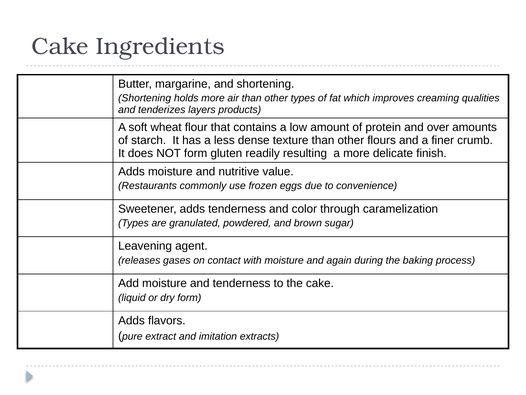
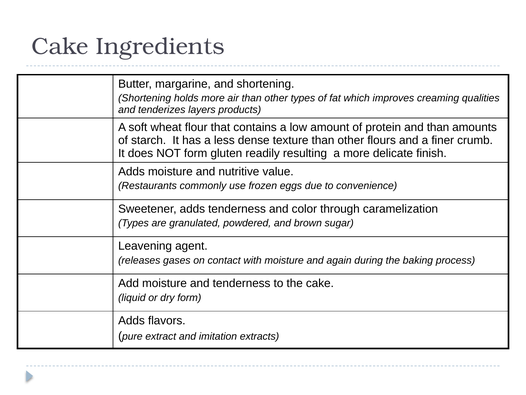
and over: over -> than (438, 127)
